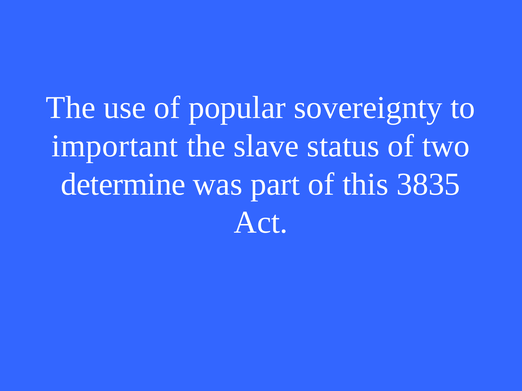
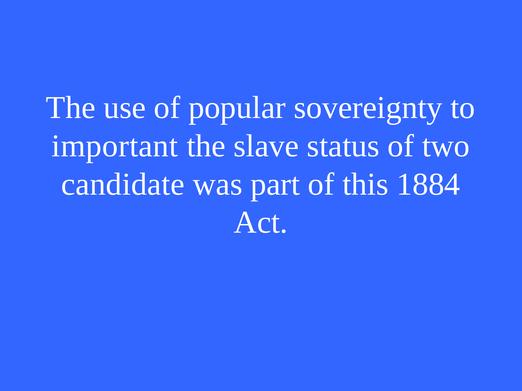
determine: determine -> candidate (123, 184)
3835: 3835 -> 1884 (428, 184)
